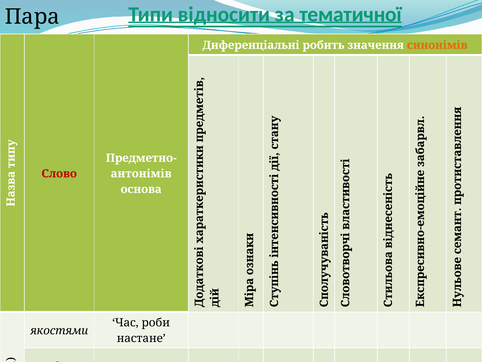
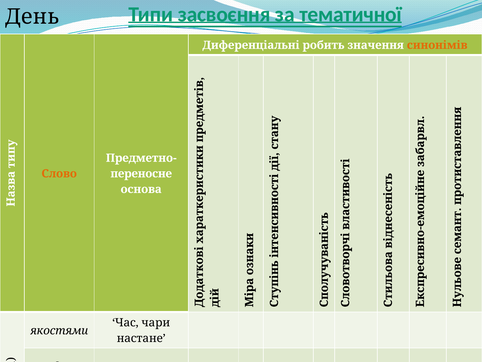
відносити: відносити -> засвоєння (224, 14)
Пара: Пара -> День (32, 17)
Слово colour: red -> orange (59, 173)
антонімів: антонімів -> переносне (141, 173)
роби: роби -> чари (156, 322)
